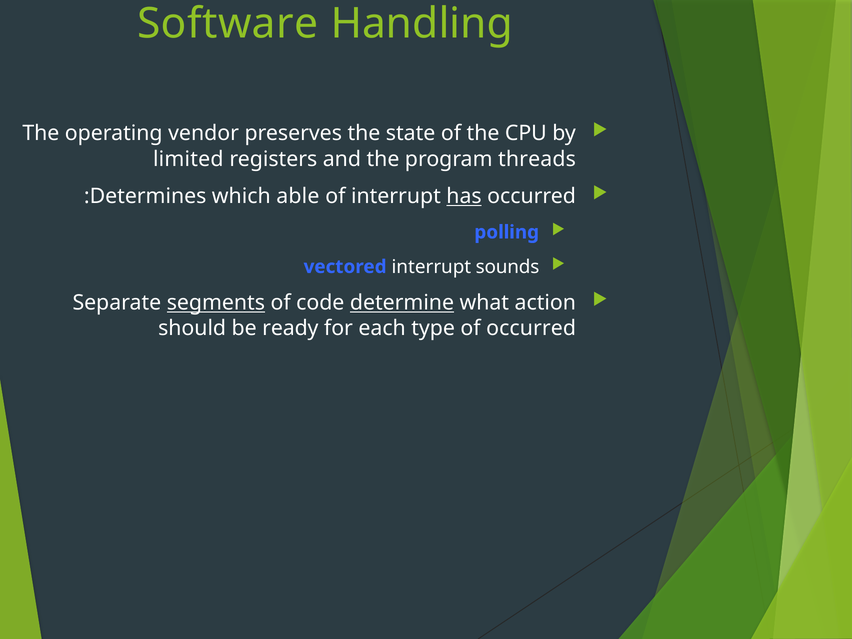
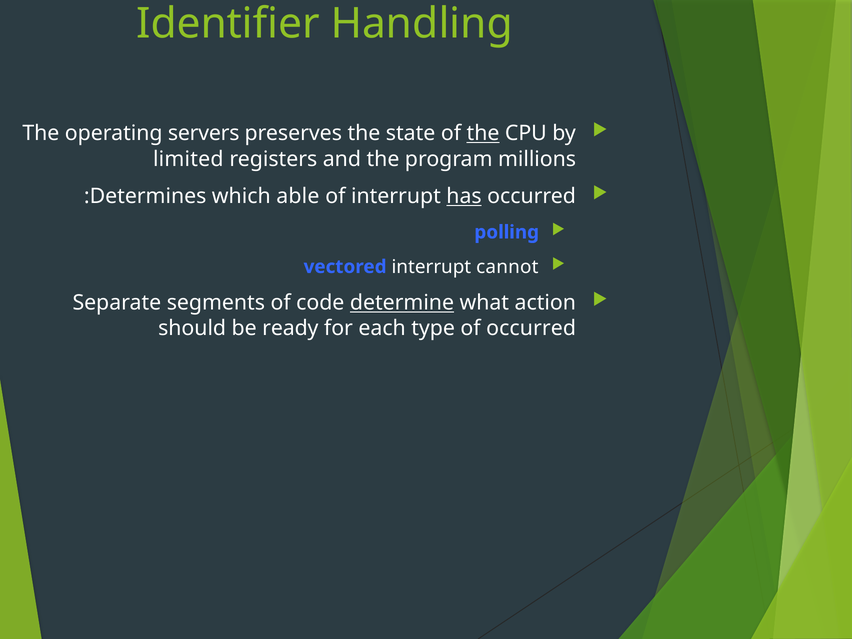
Software: Software -> Identifier (228, 24)
vendor: vendor -> servers (204, 133)
the underline: none -> present (483, 133)
threads: threads -> millions (537, 159)
sounds: sounds -> cannot (507, 267)
segments underline: present -> none (216, 303)
